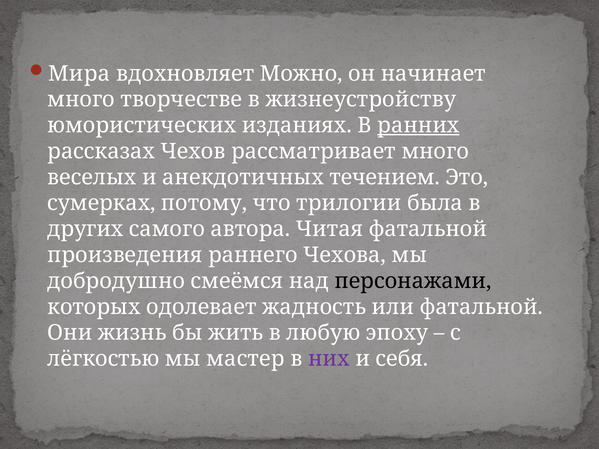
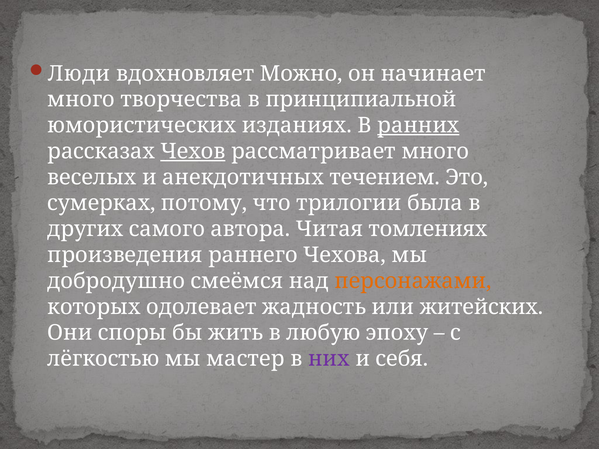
Мира: Мира -> Люди (79, 74)
творчестве: творчестве -> творчества (181, 100)
жизнеустройству: жизнеустройству -> принципиальной (361, 100)
Чехов underline: none -> present (193, 151)
Читая фатальной: фатальной -> томлениях (428, 229)
персонажами colour: black -> orange (413, 281)
или фатальной: фатальной -> житейских (481, 307)
жизнь: жизнь -> споры (132, 333)
